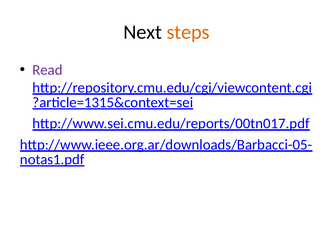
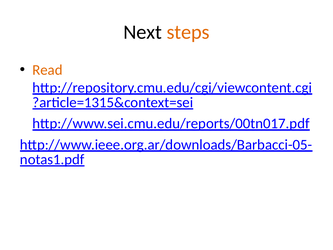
Read colour: purple -> orange (48, 70)
